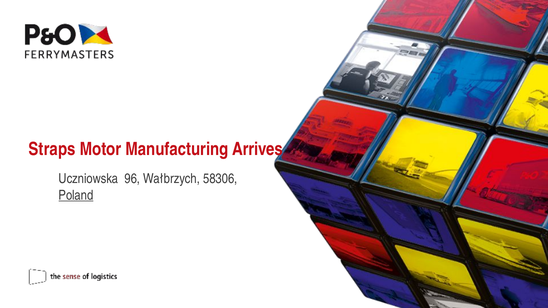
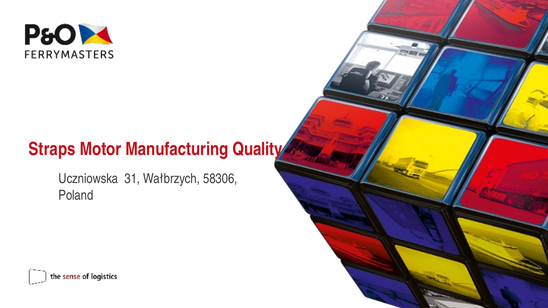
Arrives: Arrives -> Quality (258, 149)
96: 96 -> 31 (132, 179)
Poland underline: present -> none (76, 195)
